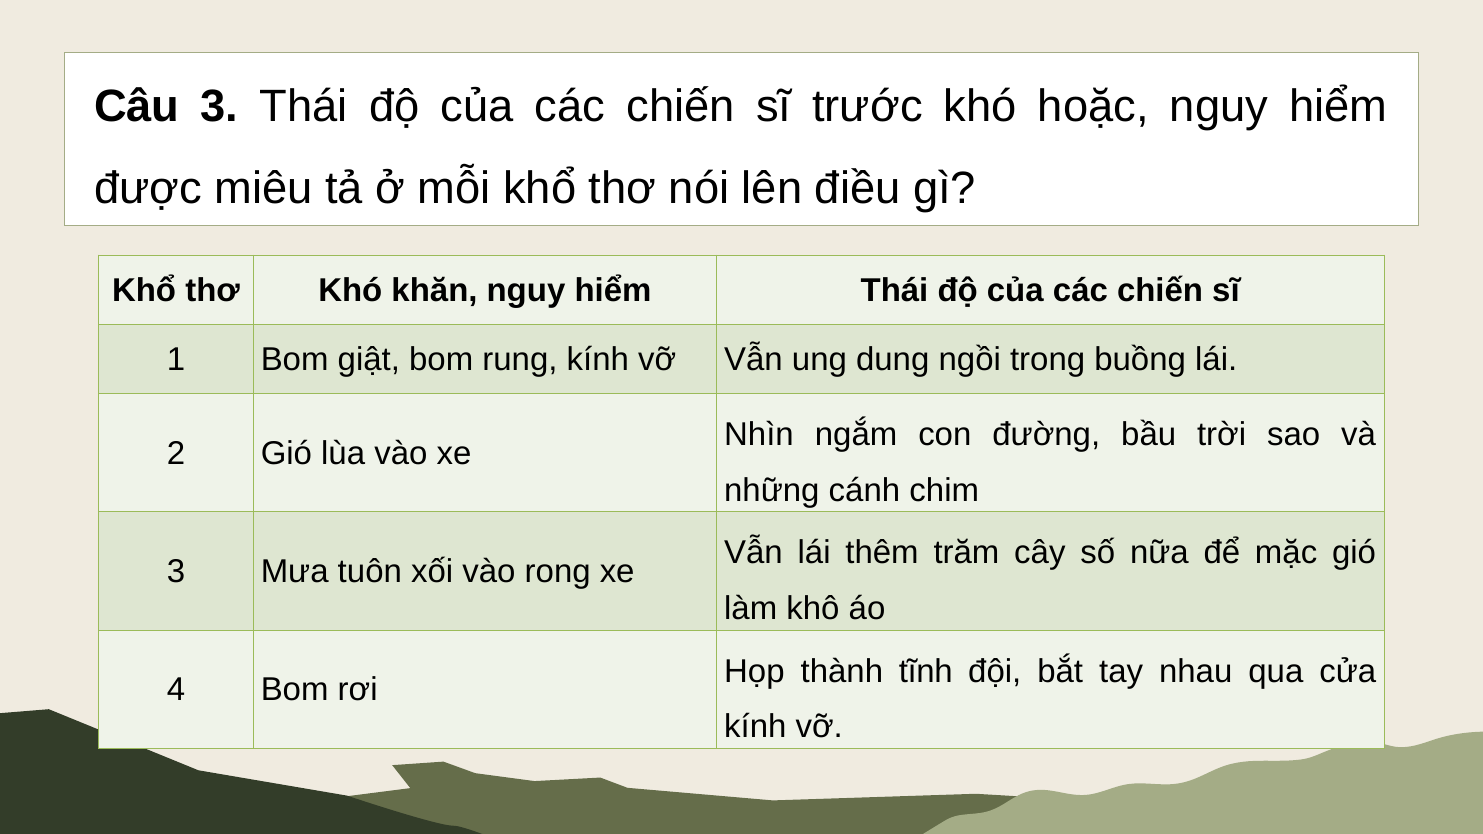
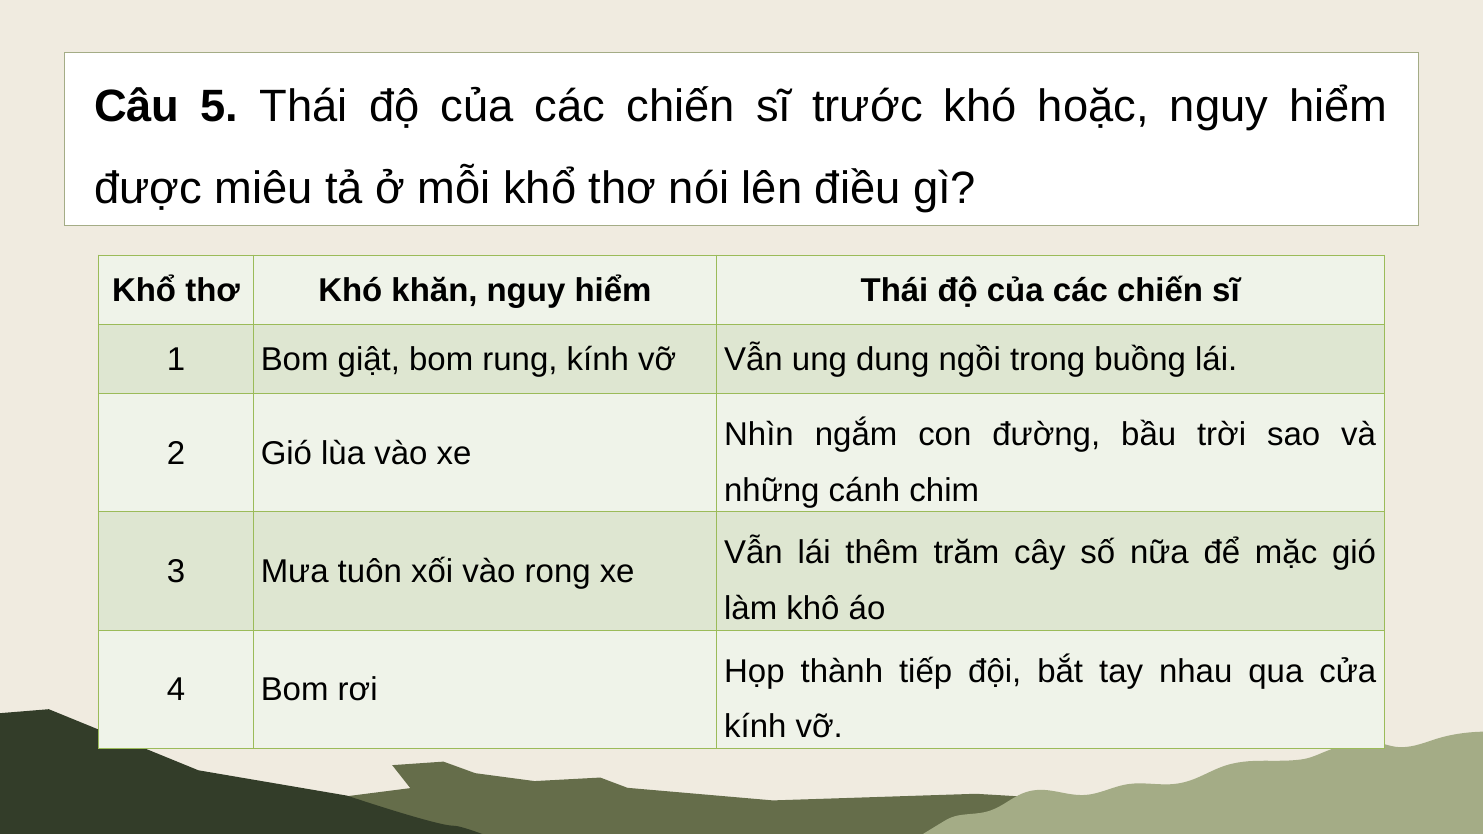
Câu 3: 3 -> 5 (220, 107)
tĩnh: tĩnh -> tiếp (926, 672)
